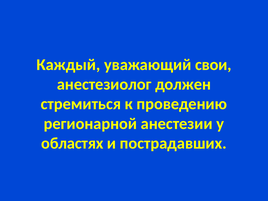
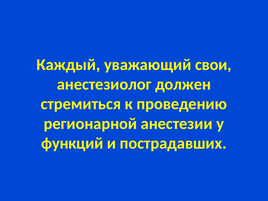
областях: областях -> функций (72, 143)
